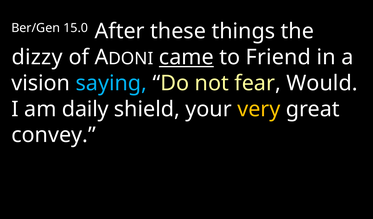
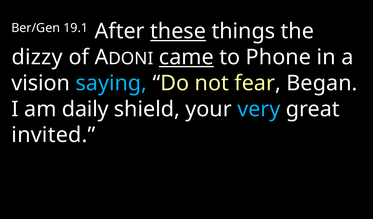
15.0: 15.0 -> 19.1 (76, 28)
these underline: none -> present (178, 31)
Friend: Friend -> Phone (278, 57)
Would: Would -> Began (322, 83)
very colour: yellow -> light blue (259, 109)
convey: convey -> invited (53, 135)
